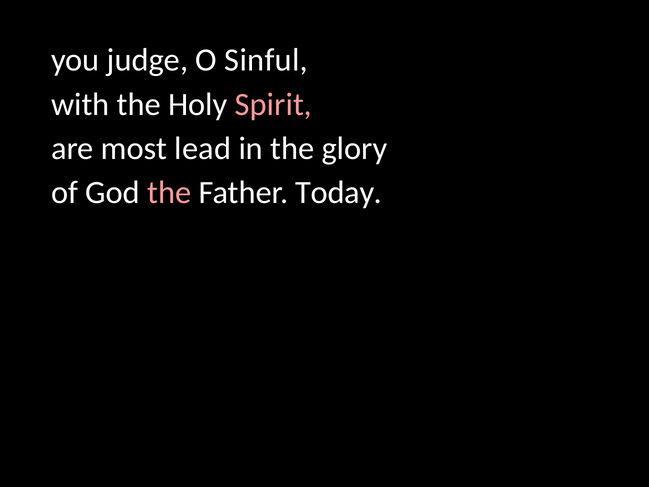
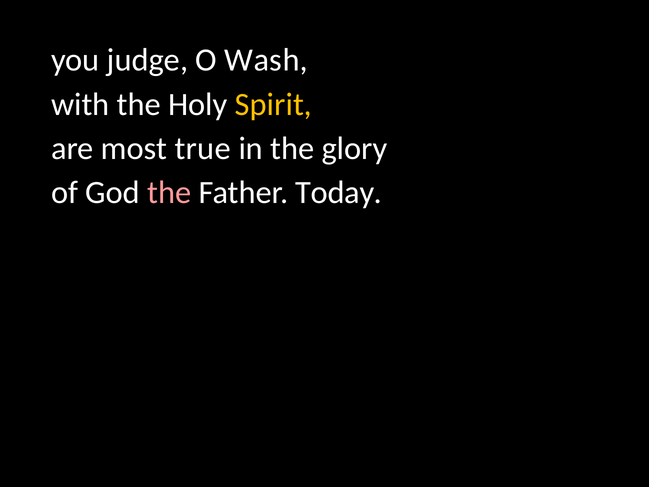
Sinful: Sinful -> Wash (266, 60)
Spirit colour: pink -> yellow (273, 104)
lead: lead -> true (203, 148)
